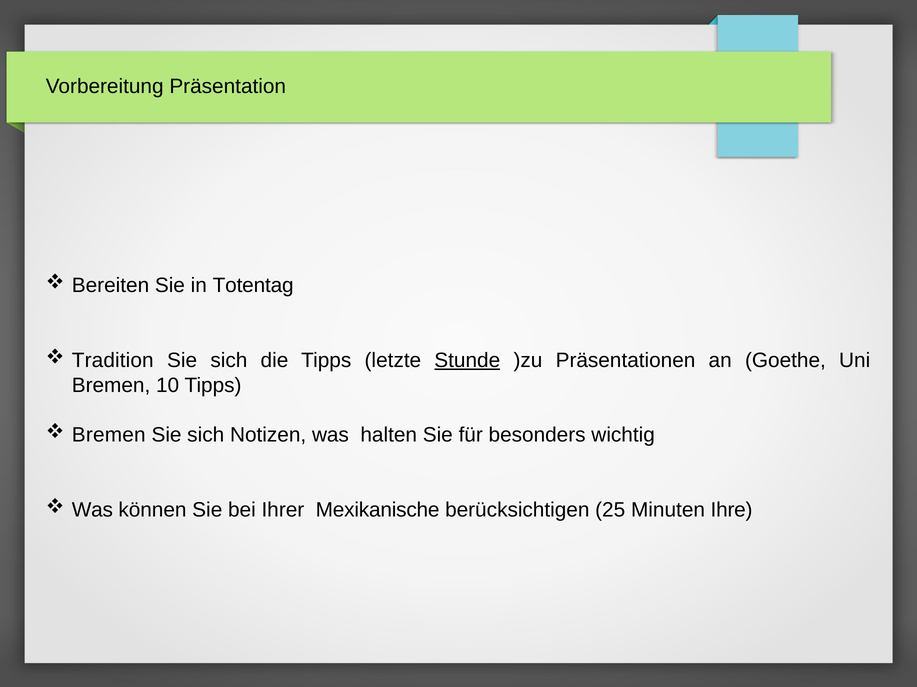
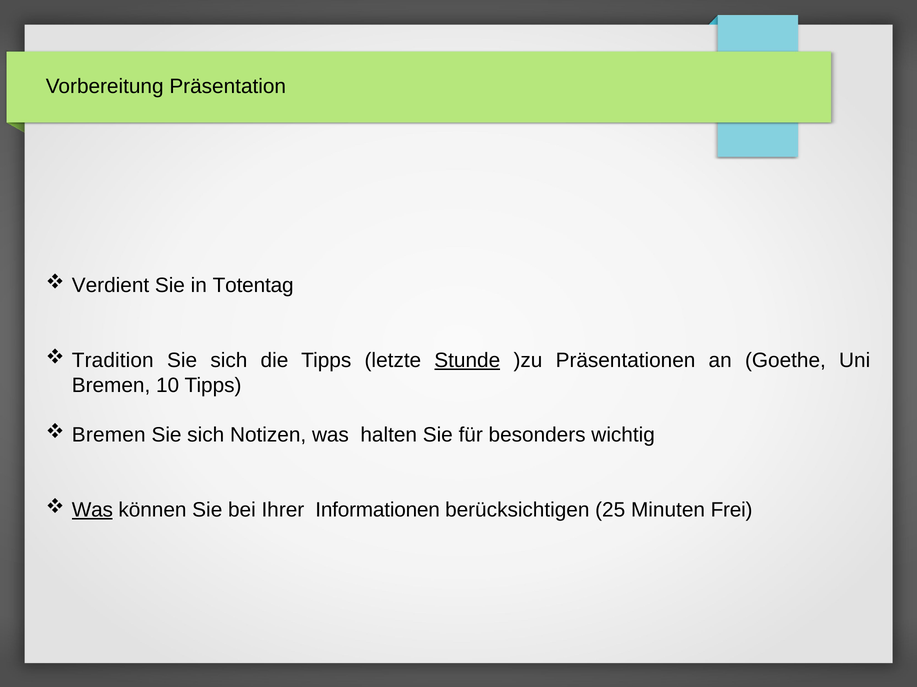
Bereiten: Bereiten -> Verdient (111, 286)
Was underline: none -> present (92, 510)
Mexikanische: Mexikanische -> Informationen (378, 510)
Ihre: Ihre -> Frei (732, 510)
